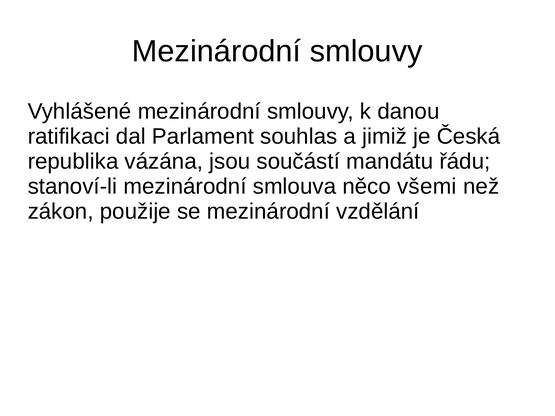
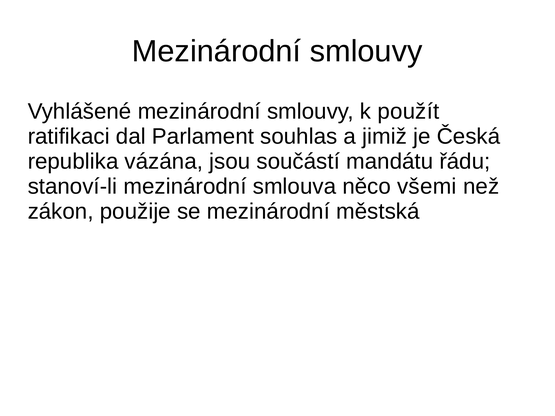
danou: danou -> použít (408, 111)
vzdělání: vzdělání -> městská (378, 211)
